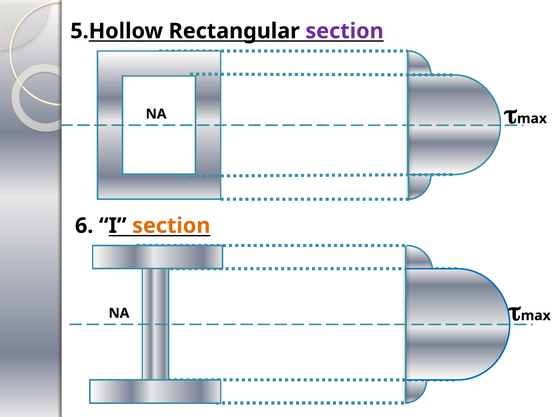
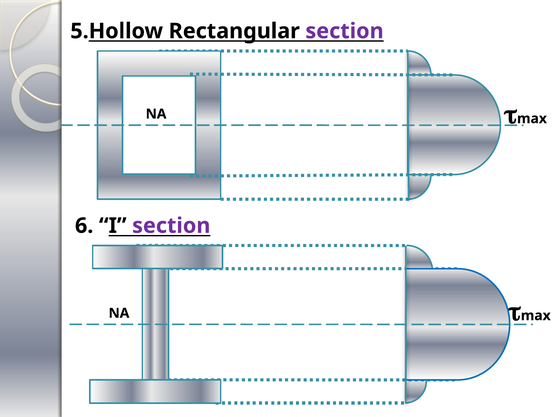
section colour: orange -> purple (171, 226)
